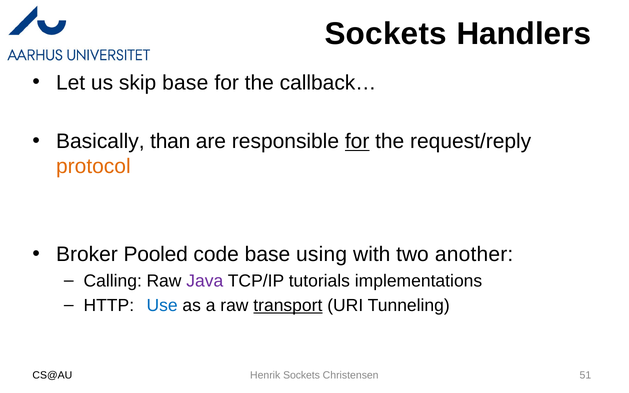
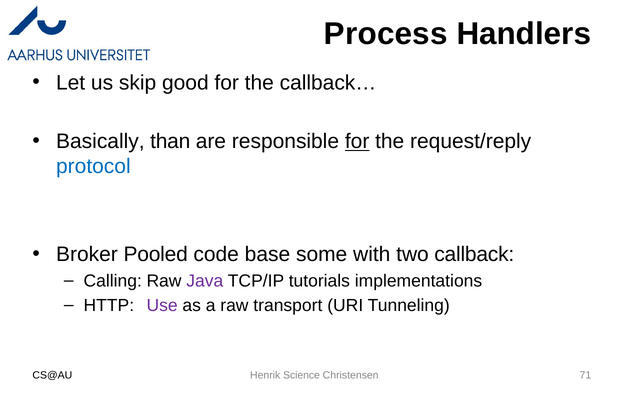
Sockets: Sockets -> Process (386, 34)
skip base: base -> good (185, 83)
protocol colour: orange -> blue (93, 167)
using: using -> some (322, 255)
another: another -> callback (474, 255)
Use colour: blue -> purple (162, 305)
transport underline: present -> none (288, 305)
Henrik Sockets: Sockets -> Science (302, 376)
51: 51 -> 71 (585, 376)
